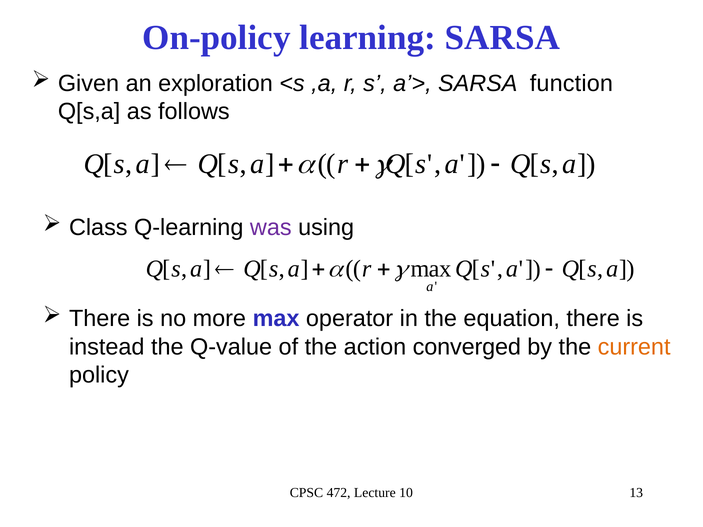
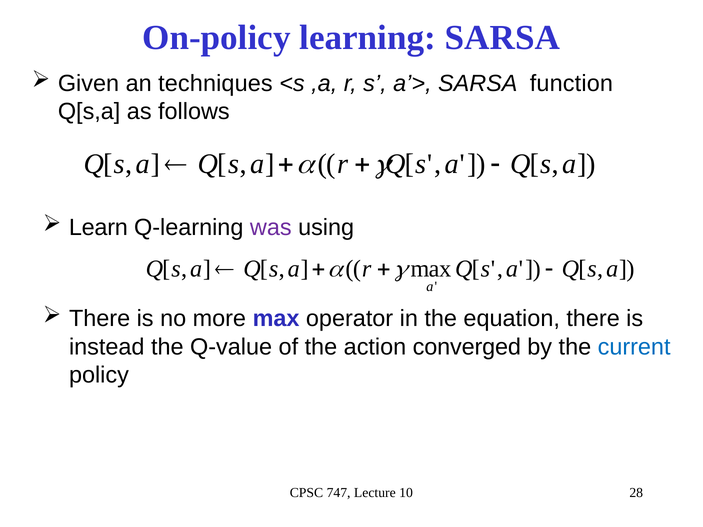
exploration: exploration -> techniques (215, 84)
Class: Class -> Learn (98, 227)
current colour: orange -> blue (634, 347)
472: 472 -> 747 (339, 493)
13: 13 -> 28 (636, 493)
